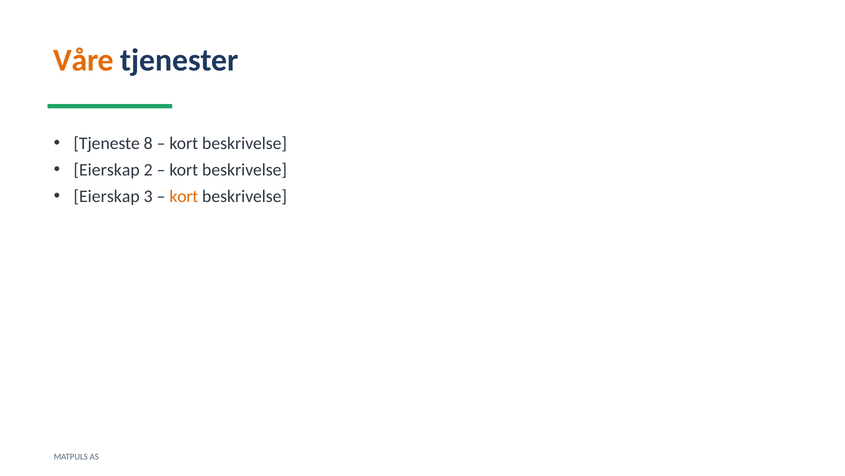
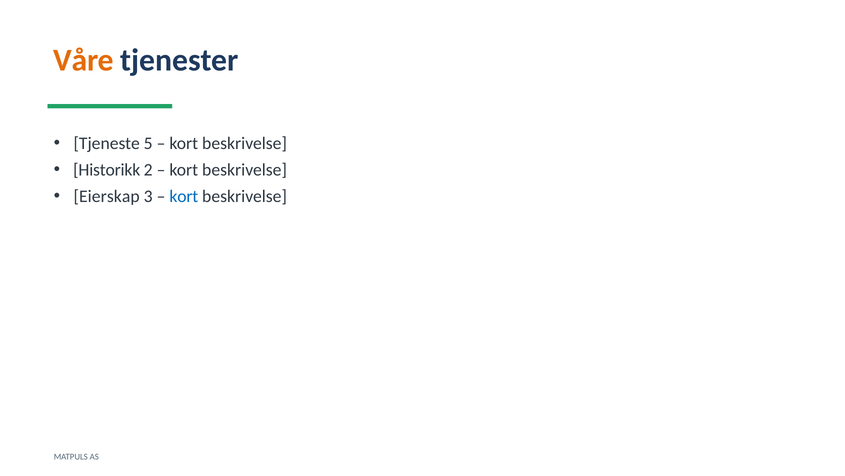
8: 8 -> 5 (148, 143)
Eierskap: Eierskap -> Historikk (107, 170)
kort colour: orange -> blue (184, 196)
